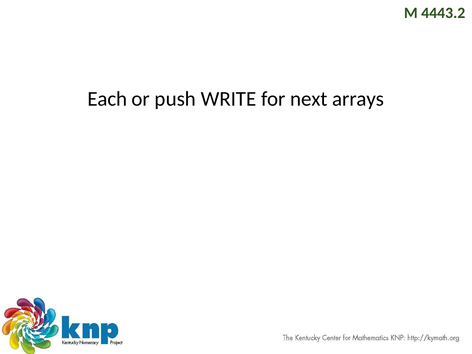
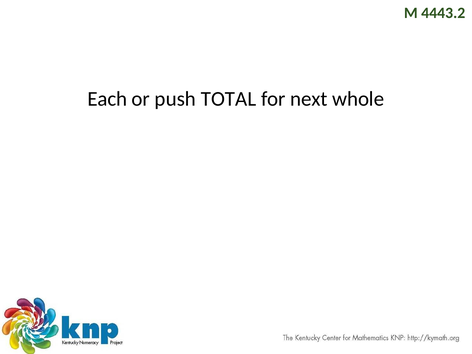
WRITE: WRITE -> TOTAL (228, 99)
arrays: arrays -> whole (358, 99)
